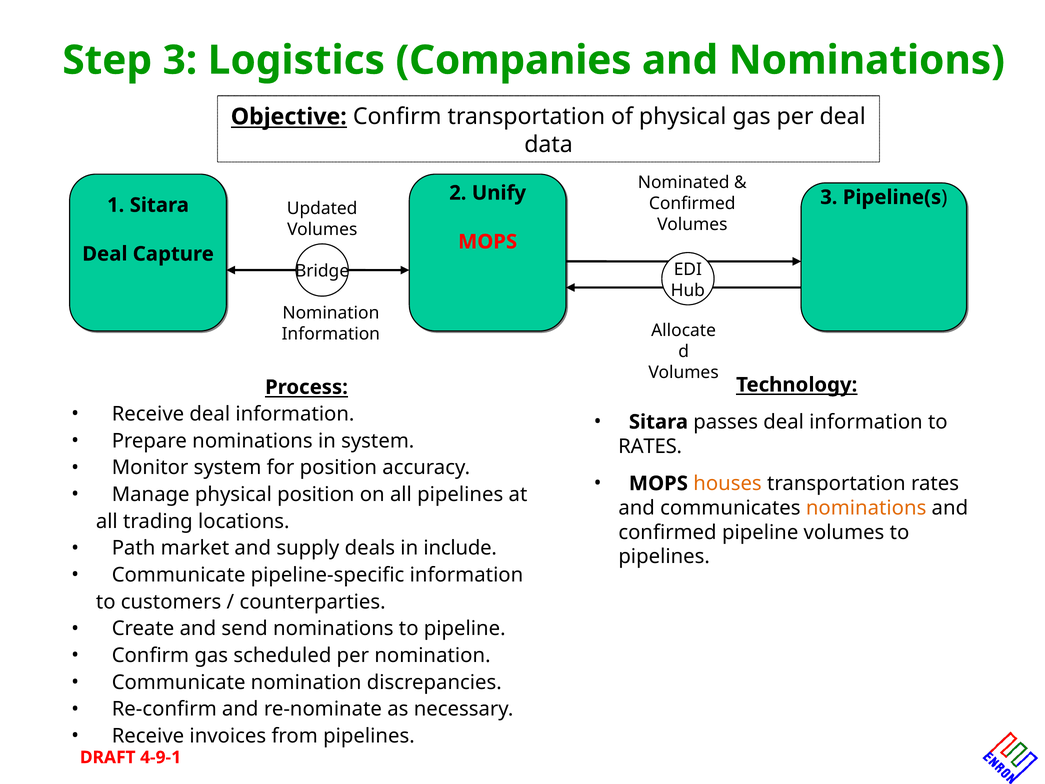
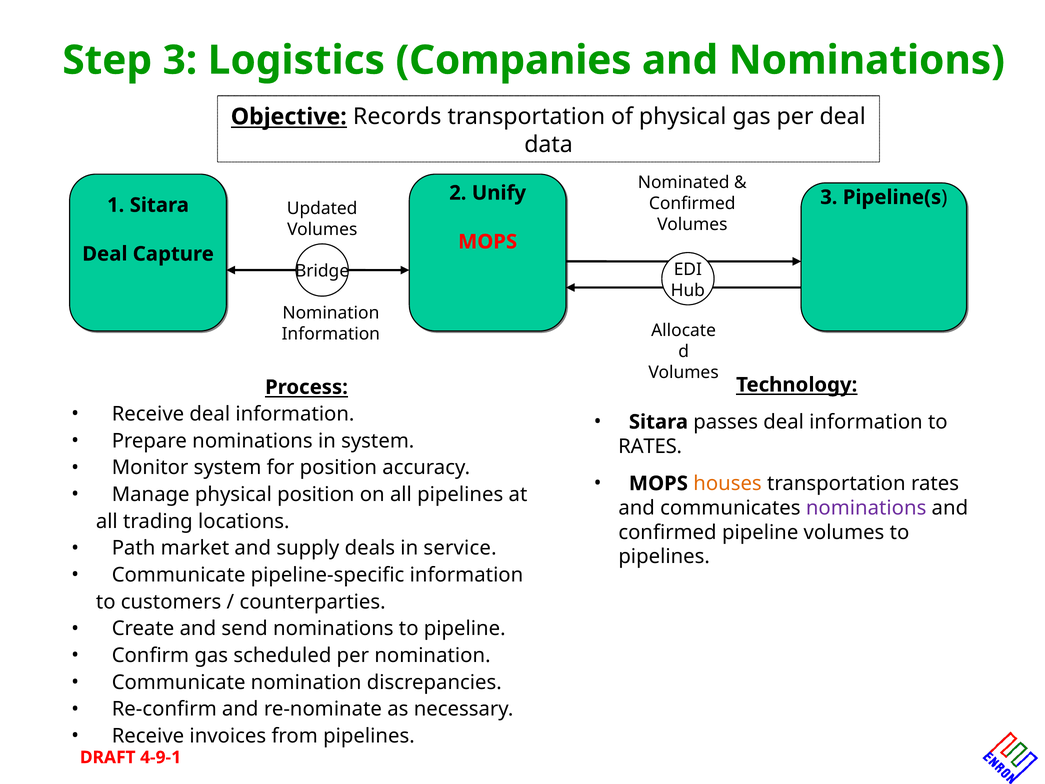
Objective Confirm: Confirm -> Records (397, 117)
nominations colour: orange -> purple (866, 508)
include: include -> service (460, 548)
